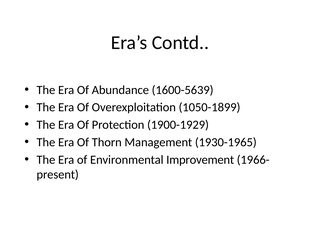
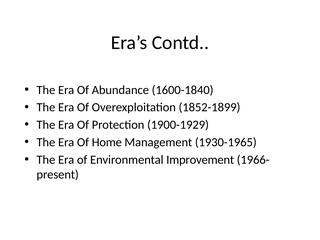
1600-5639: 1600-5639 -> 1600-1840 (183, 90)
1050-1899: 1050-1899 -> 1852-1899 (210, 107)
Thorn: Thorn -> Home (107, 142)
